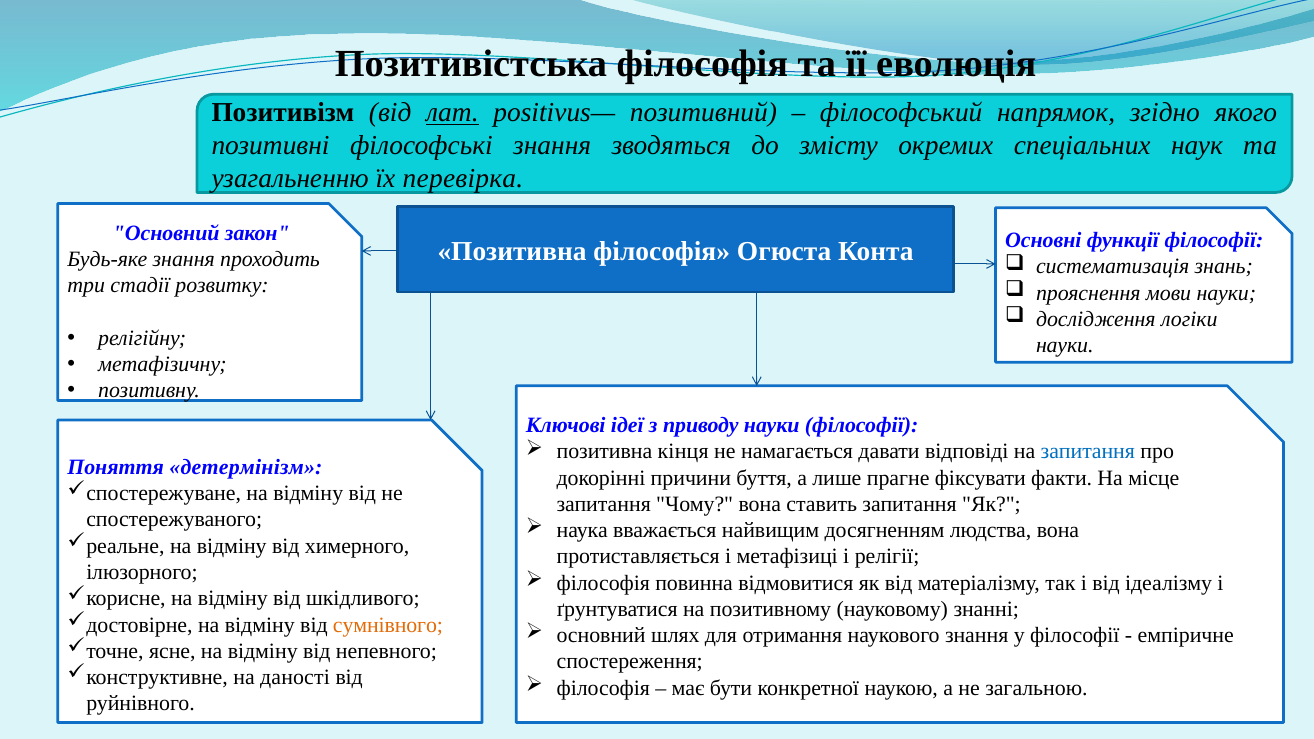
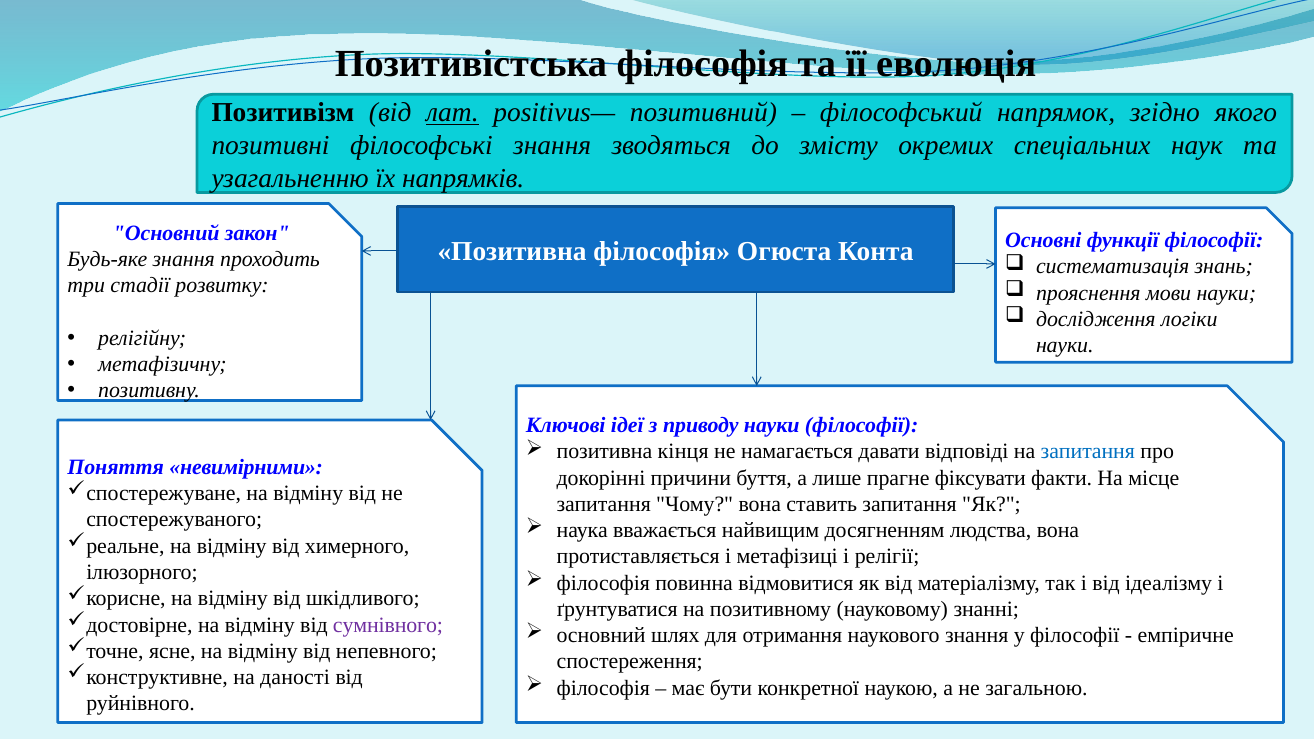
перевірка: перевірка -> напрямків (463, 178)
детермінізм: детермінізм -> невимірними (246, 467)
сумнівного colour: orange -> purple (388, 625)
